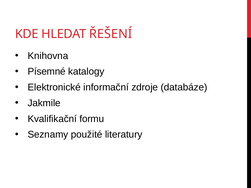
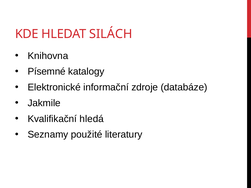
ŘEŠENÍ: ŘEŠENÍ -> SILÁCH (111, 34)
formu: formu -> hledá (92, 119)
